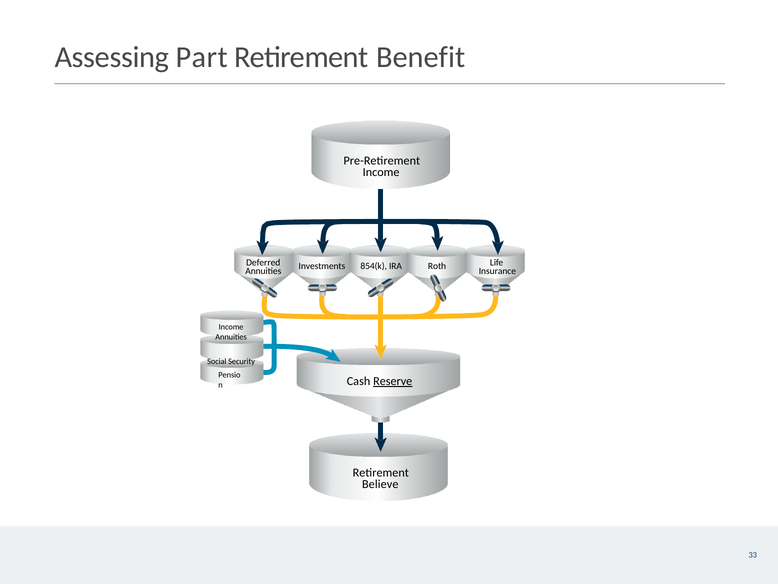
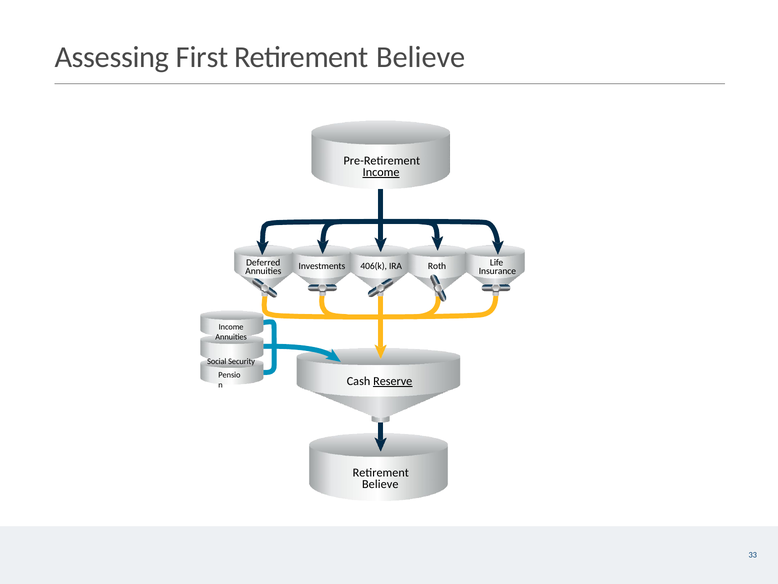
Part: Part -> First (202, 57)
Benefit: Benefit -> Believe (421, 57)
Income underline: none -> present (381, 172)
854(k: 854(k -> 406(k (374, 266)
